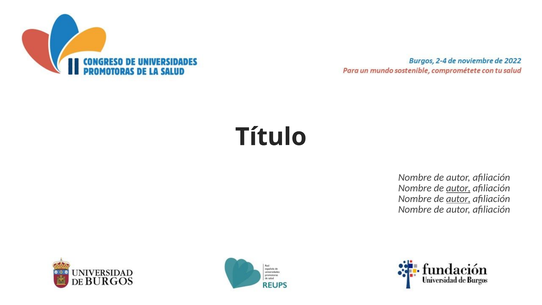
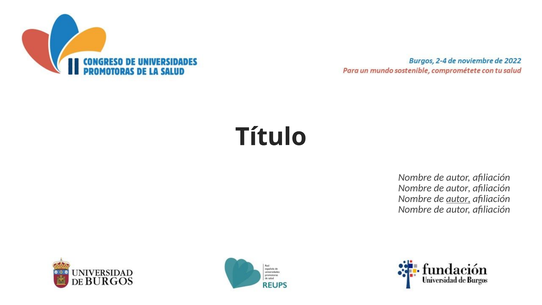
autor underline: present -> none (458, 188)
